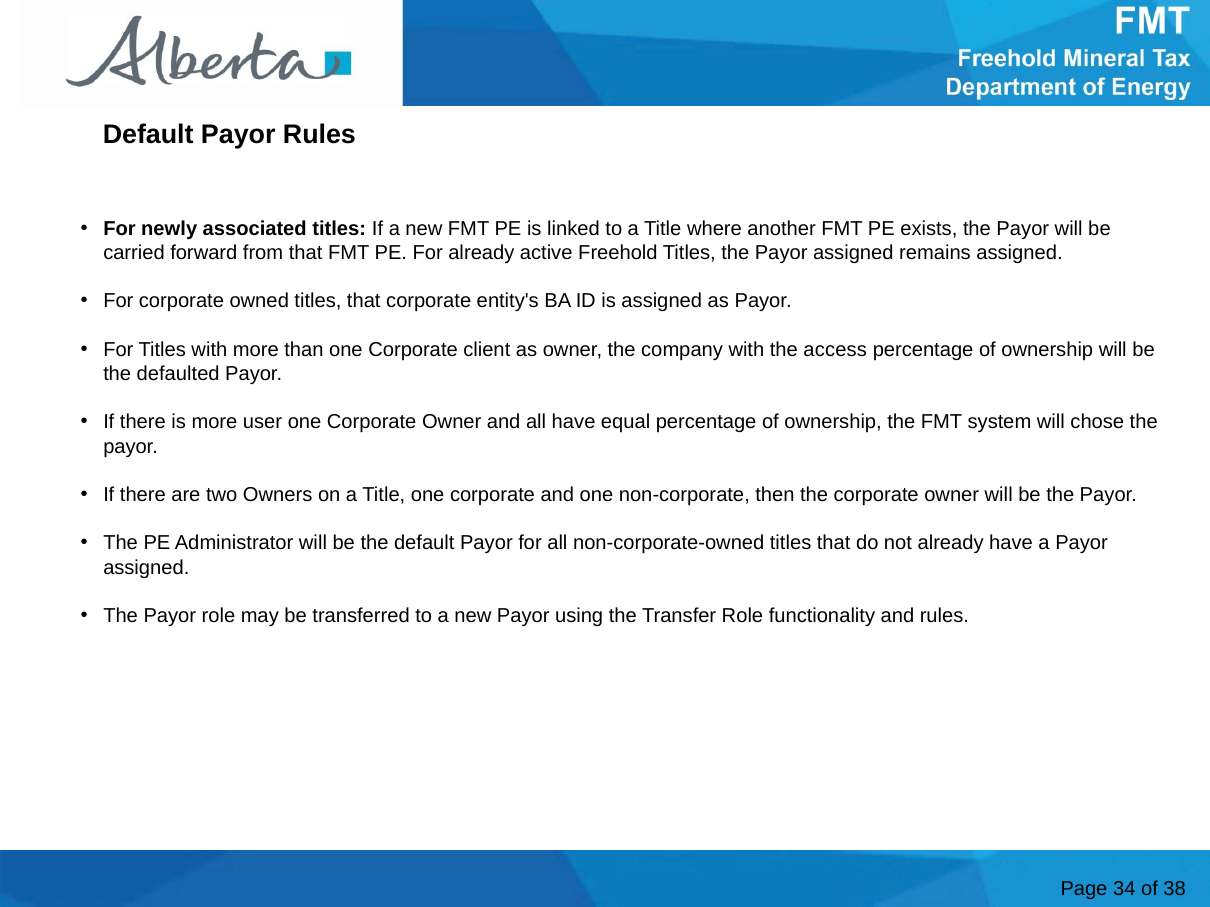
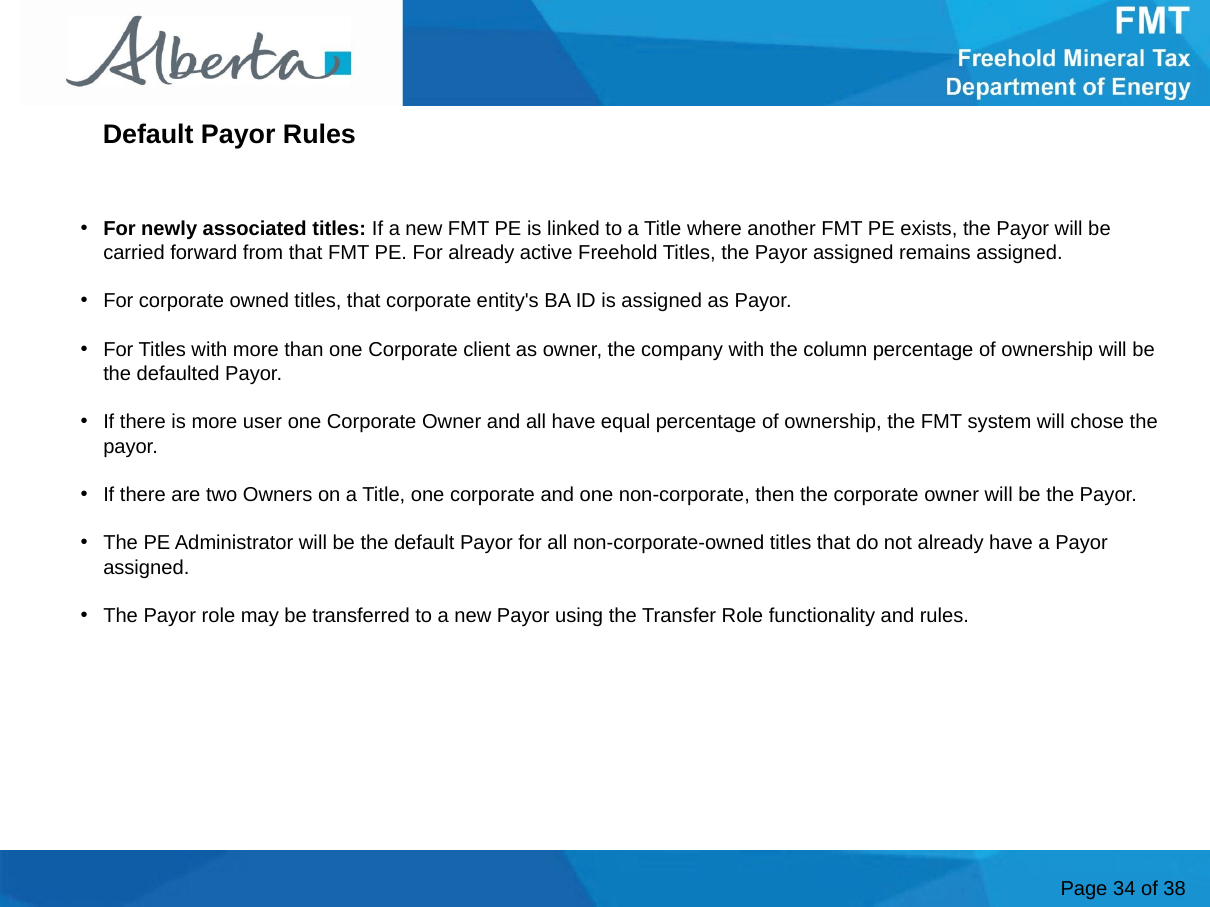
access: access -> column (835, 350)
